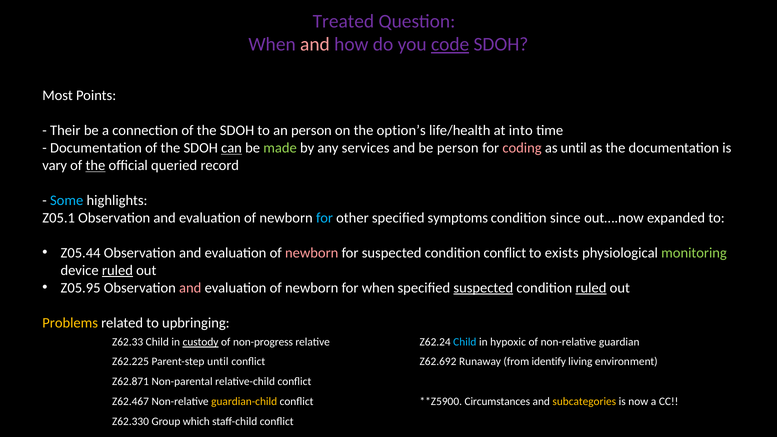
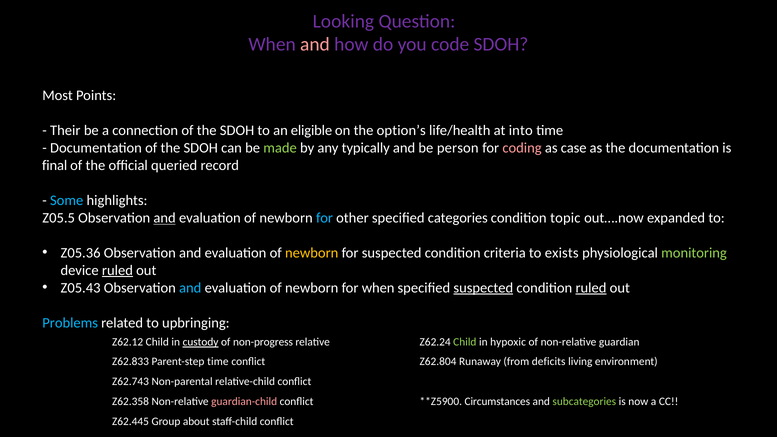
Treated: Treated -> Looking (343, 21)
code underline: present -> none (450, 44)
an person: person -> eligible (311, 131)
can underline: present -> none (232, 148)
services: services -> typically (366, 148)
as until: until -> case (574, 148)
vary: vary -> final (55, 166)
the underline: present -> none (95, 166)
Z05.1: Z05.1 -> Z05.5 (59, 218)
and underline: none -> present (165, 218)
symptoms: symptoms -> categories (458, 218)
since: since -> topic (565, 218)
Z05.44: Z05.44 -> Z05.36 (81, 253)
newborn colour: pink -> yellow (312, 253)
condition conflict: conflict -> criteria (505, 253)
Z05.95: Z05.95 -> Z05.43 (81, 288)
and colour: pink -> light blue (190, 288)
Problems colour: yellow -> light blue (70, 323)
Z62.33: Z62.33 -> Z62.12 (128, 342)
Child colour: light blue -> light green (465, 342)
Z62.225: Z62.225 -> Z62.833 (130, 362)
Parent-step until: until -> time (218, 362)
Z62.692: Z62.692 -> Z62.804 (438, 362)
identify: identify -> deficits (549, 362)
Z62.871: Z62.871 -> Z62.743 (130, 382)
Z62.467: Z62.467 -> Z62.358 (130, 402)
guardian-child colour: yellow -> pink (244, 402)
subcategories colour: yellow -> light green (584, 402)
Z62.330: Z62.330 -> Z62.445 (130, 422)
which: which -> about (196, 422)
